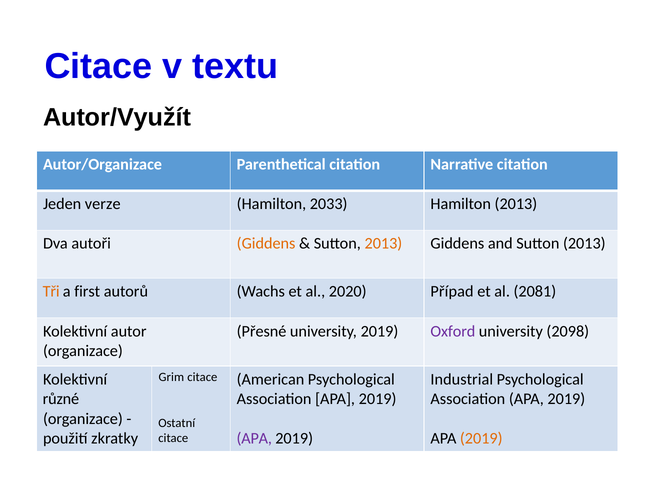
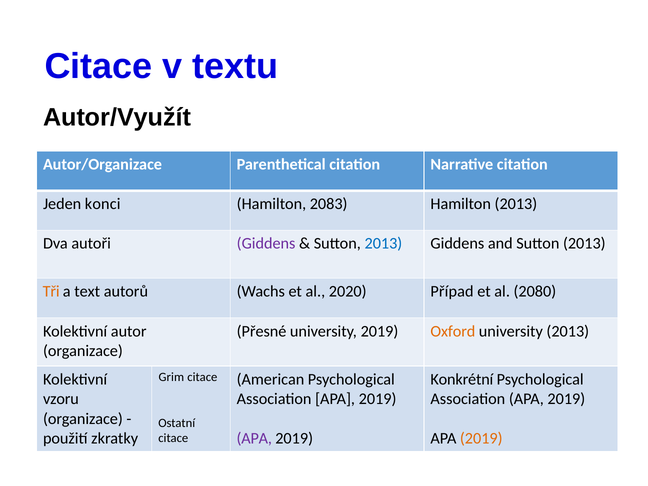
verze: verze -> konci (103, 204)
2033: 2033 -> 2083 (329, 204)
Giddens colour: orange -> purple (266, 244)
2013 colour: orange -> blue (383, 244)
first: first -> text (87, 292)
2081: 2081 -> 2080 (535, 292)
Oxford colour: purple -> orange (453, 331)
university 2098: 2098 -> 2013 (568, 331)
Industrial: Industrial -> Konkrétní (462, 379)
různé: různé -> vzoru (61, 399)
